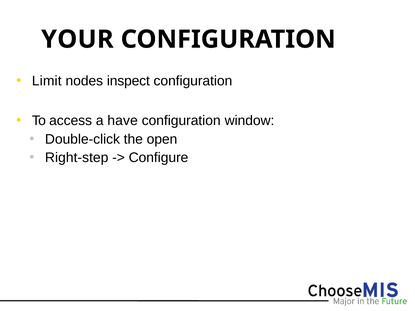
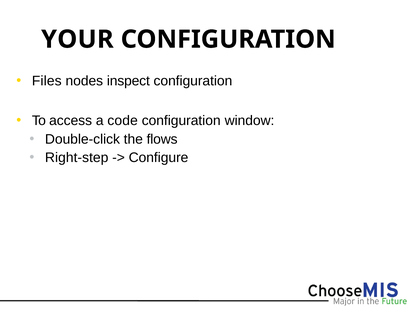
Limit: Limit -> Files (47, 81)
have: have -> code (123, 121)
open: open -> flows (162, 139)
